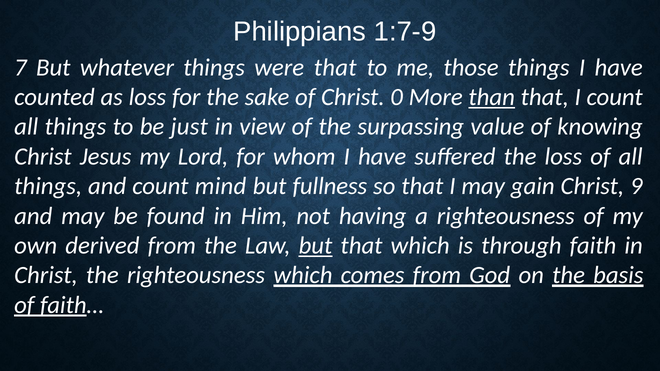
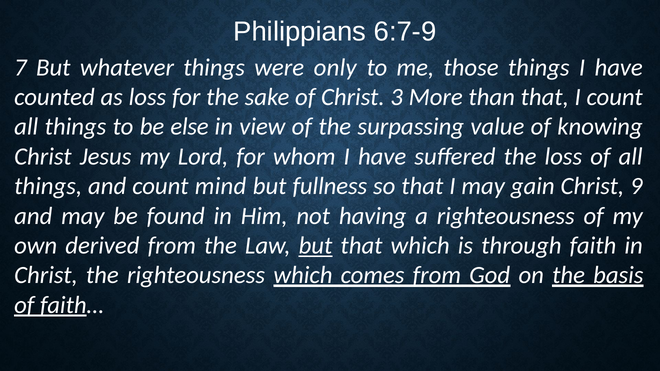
1:7-9: 1:7-9 -> 6:7-9 (405, 32)
were that: that -> only (335, 67)
0: 0 -> 3 (397, 97)
than underline: present -> none (492, 97)
just: just -> else (190, 127)
